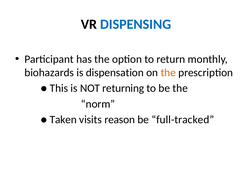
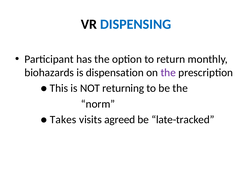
the colour: orange -> purple (168, 73)
Taken: Taken -> Takes (63, 120)
reason: reason -> agreed (120, 120)
full-tracked: full-tracked -> late-tracked (183, 120)
